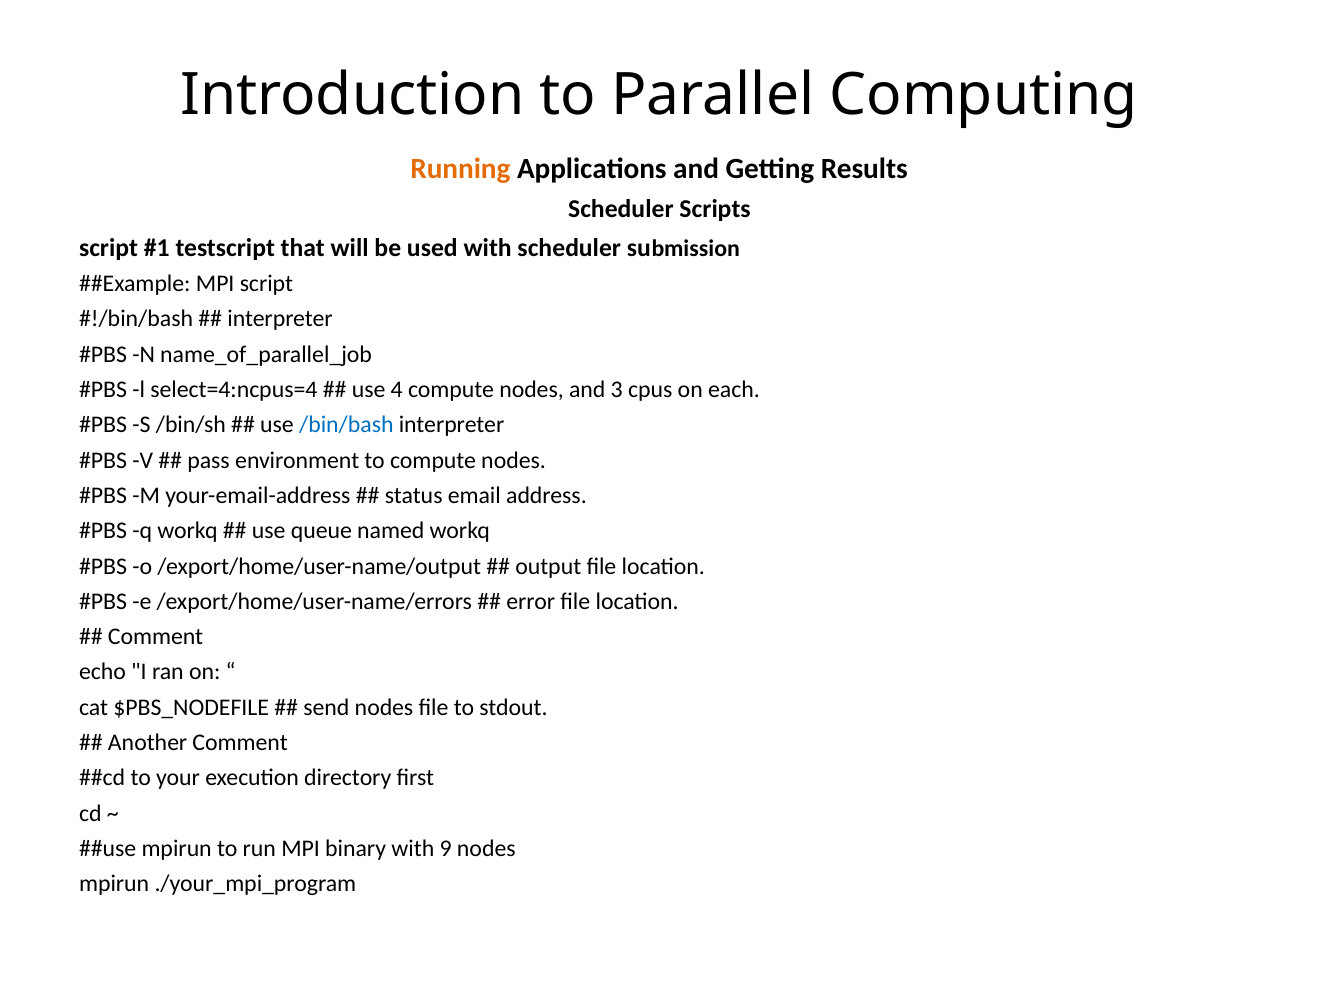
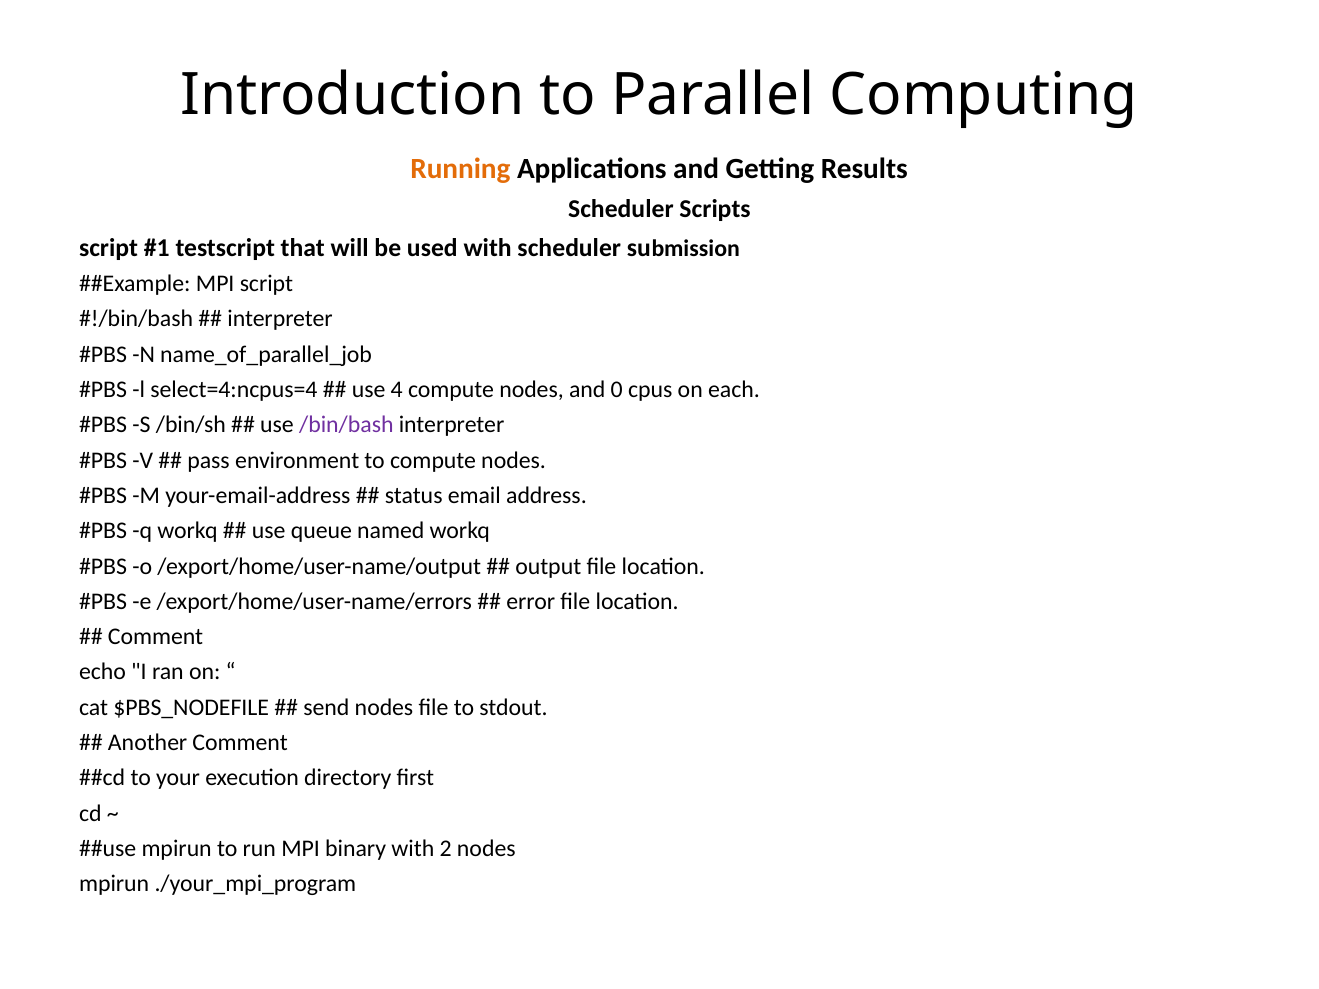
3: 3 -> 0 (617, 390)
/bin/bash colour: blue -> purple (346, 425)
9: 9 -> 2 (446, 849)
